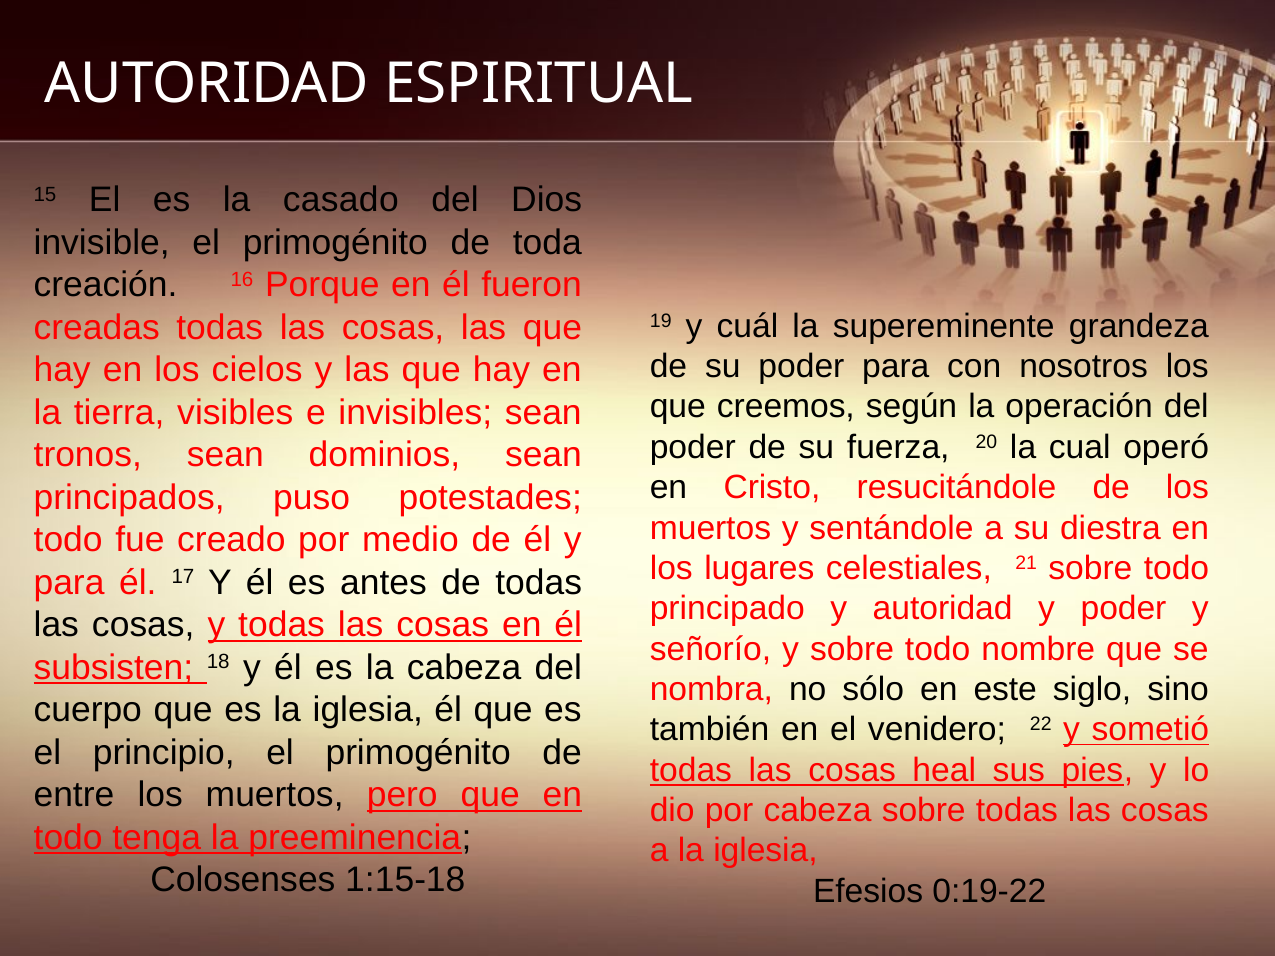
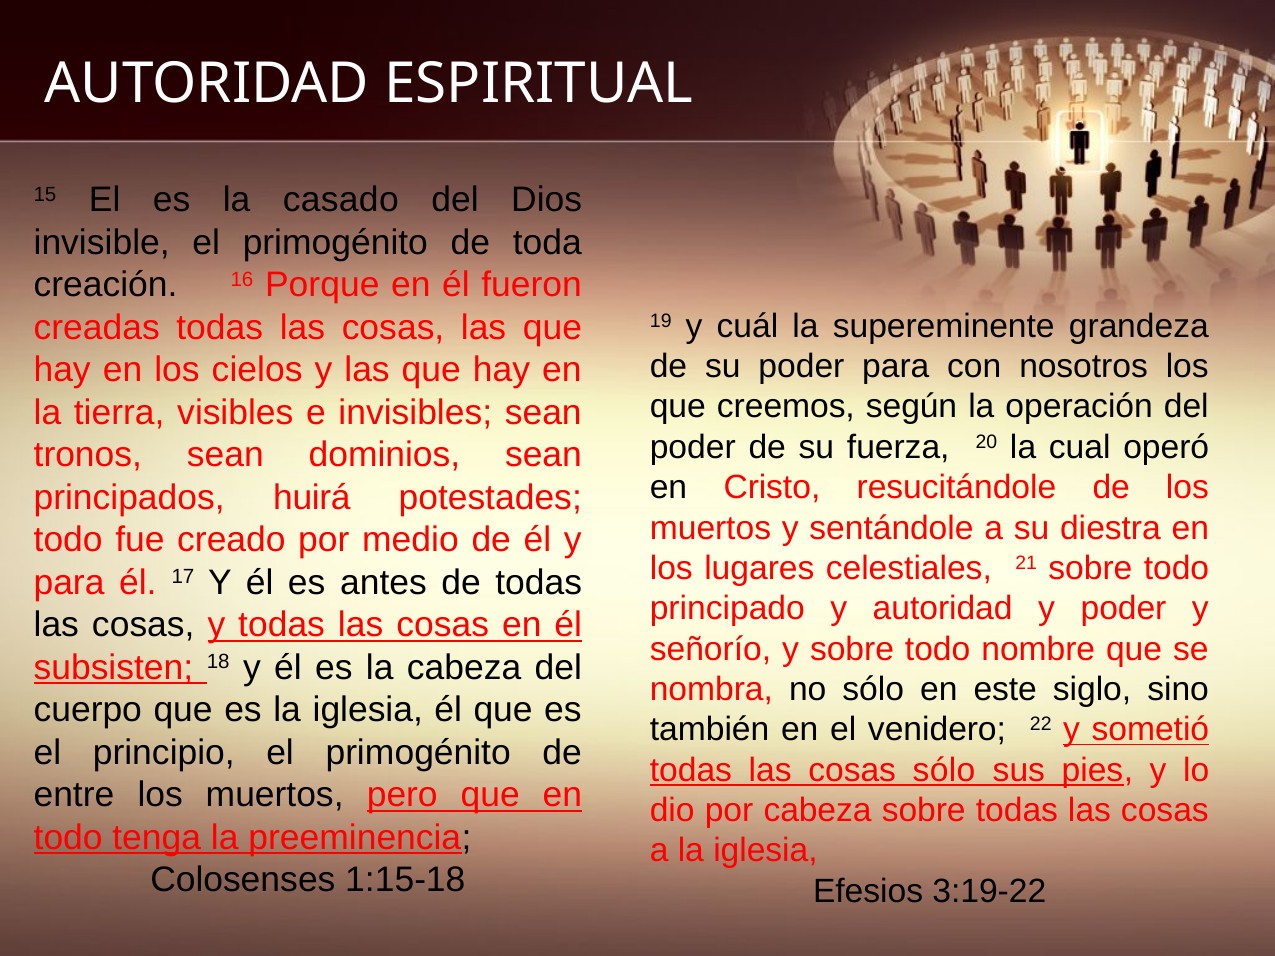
puso: puso -> huirá (312, 498)
cosas heal: heal -> sólo (944, 770)
0:19-22: 0:19-22 -> 3:19-22 (989, 891)
